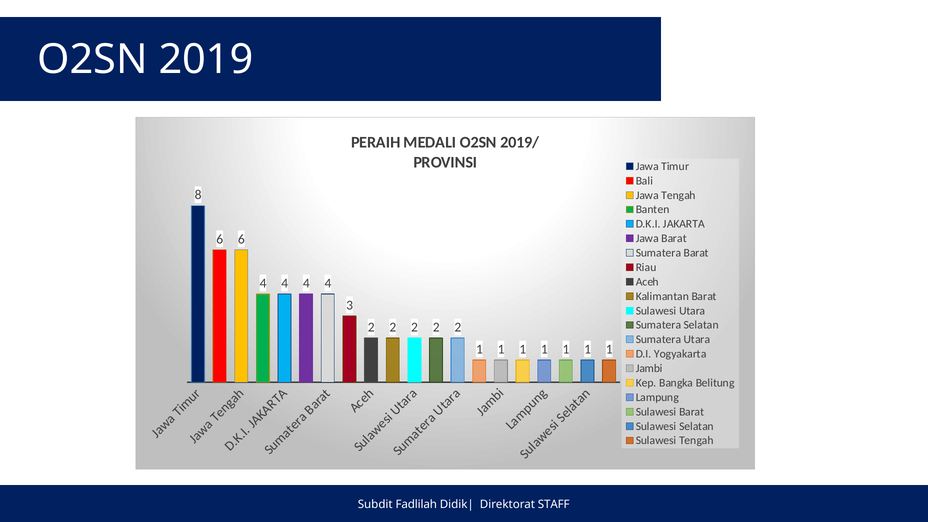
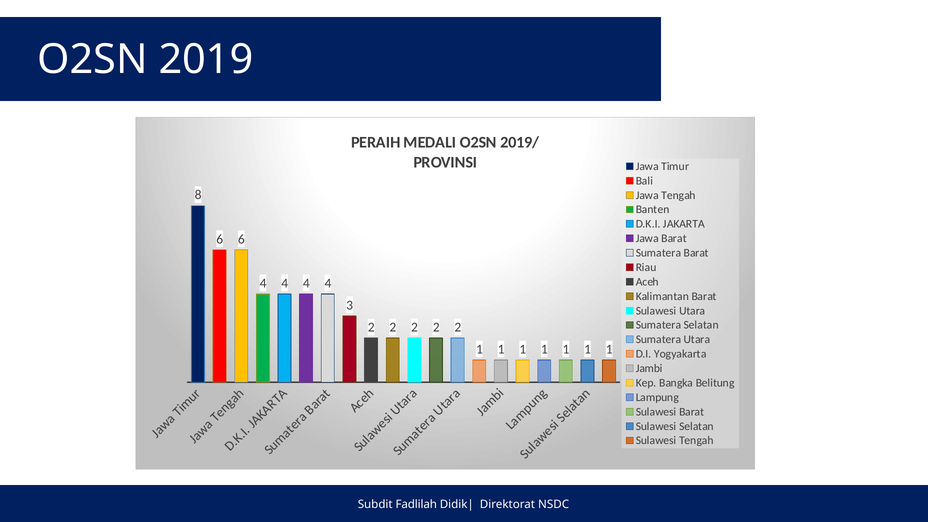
STAFF: STAFF -> NSDC (554, 505)
